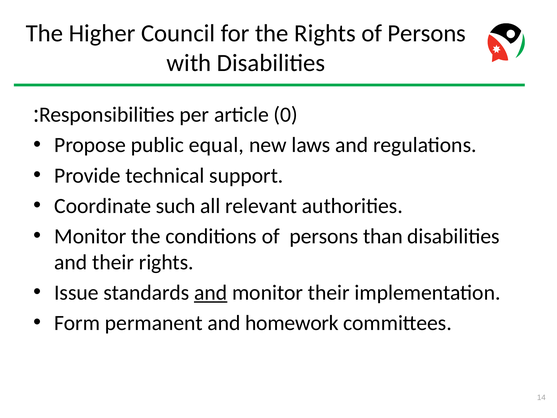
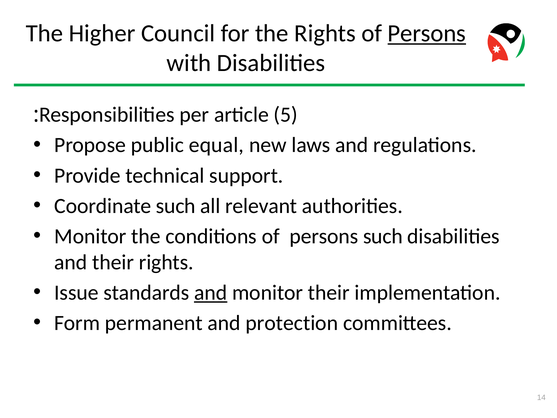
Persons underline: none -> present (427, 33)
0: 0 -> 5 (286, 115)
persons than: than -> such (383, 236)
homework: homework -> protection (292, 323)
